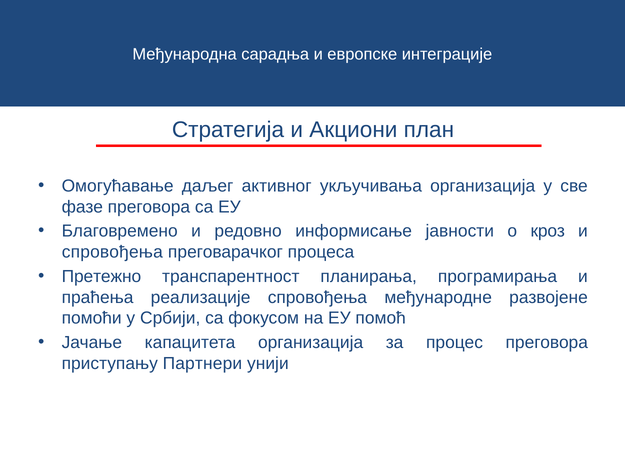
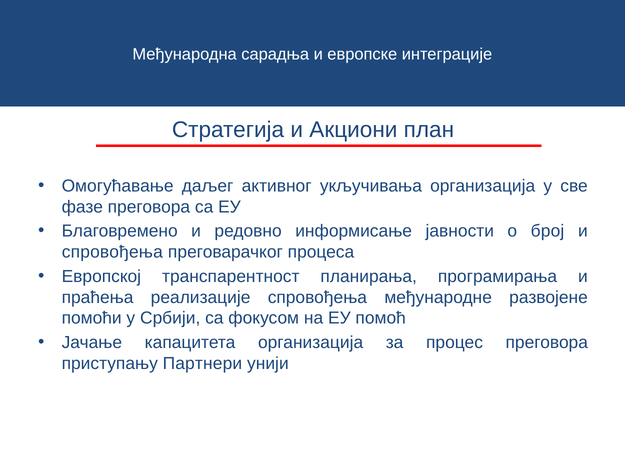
кроз: кроз -> број (548, 231)
Претежно: Претежно -> Европској (101, 276)
